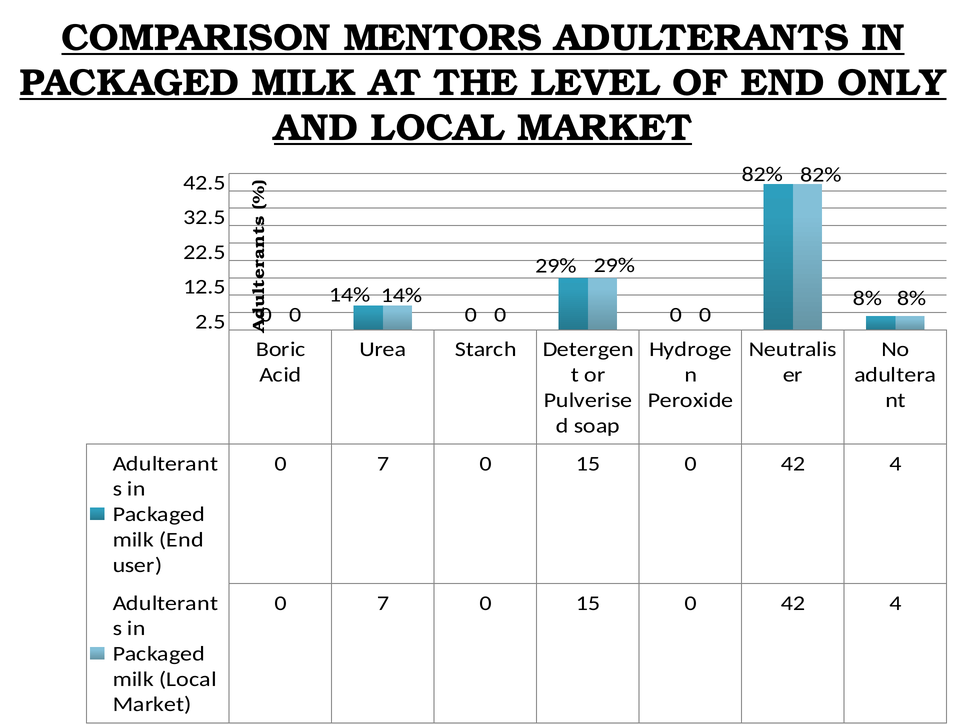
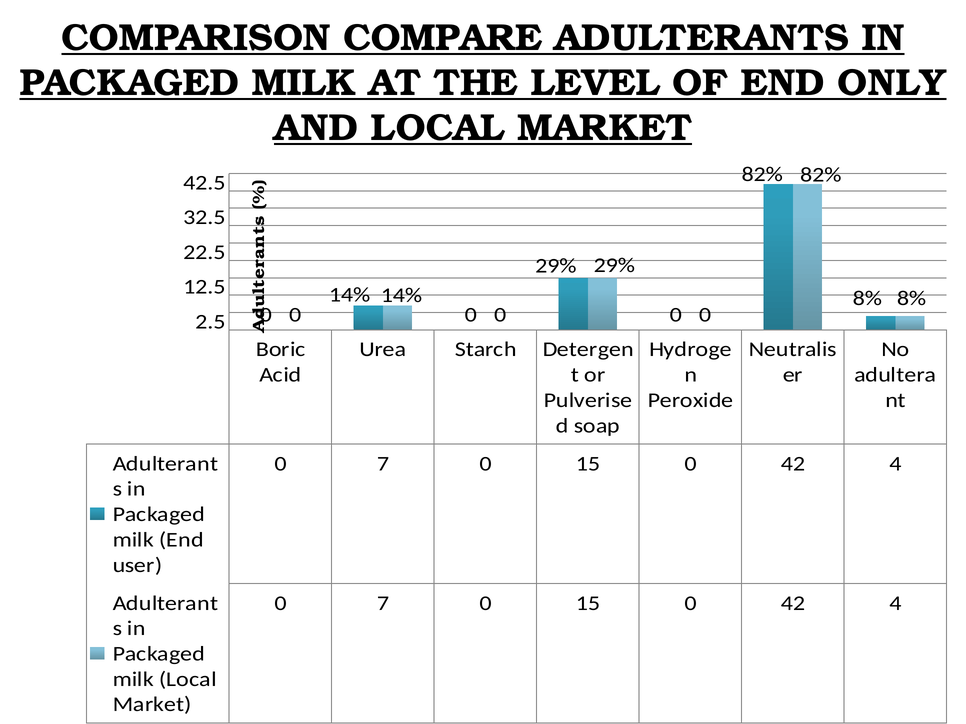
MENTORS: MENTORS -> COMPARE (443, 38)
